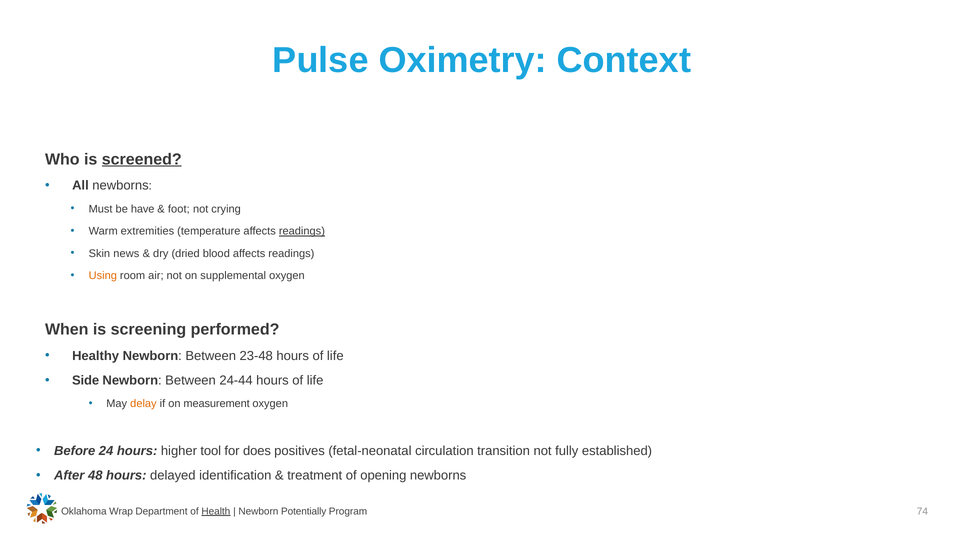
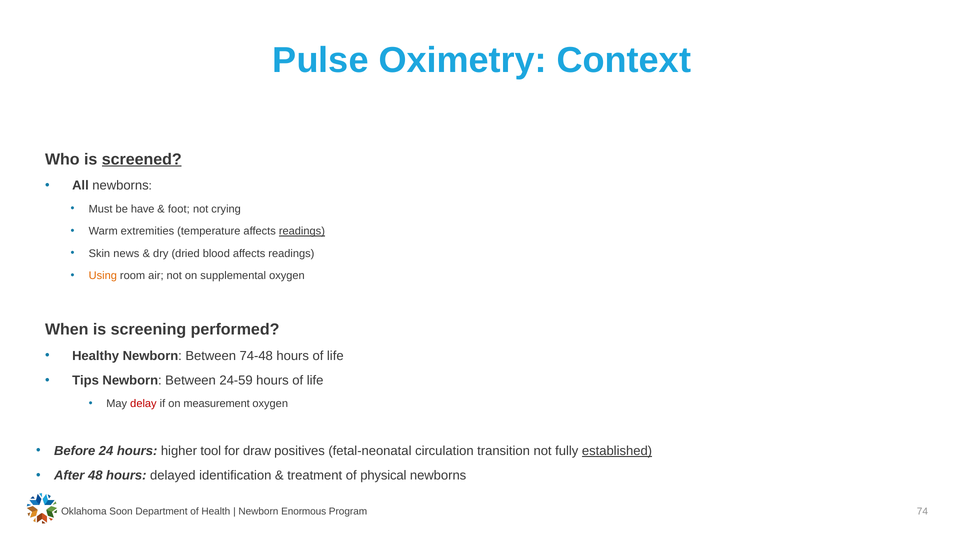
23-48: 23-48 -> 74-48 (256, 356)
Side: Side -> Tips (86, 381)
24-44: 24-44 -> 24-59 (236, 381)
delay colour: orange -> red (143, 404)
does: does -> draw (257, 451)
established underline: none -> present (617, 451)
opening: opening -> physical (383, 476)
Wrap: Wrap -> Soon (121, 511)
Health underline: present -> none (216, 511)
Potentially: Potentially -> Enormous (304, 511)
